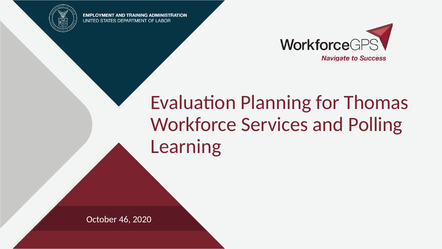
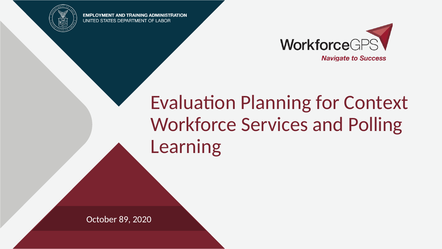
Thomas: Thomas -> Context (376, 102)
46: 46 -> 89 (125, 219)
